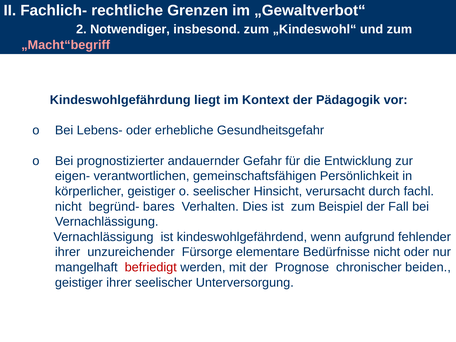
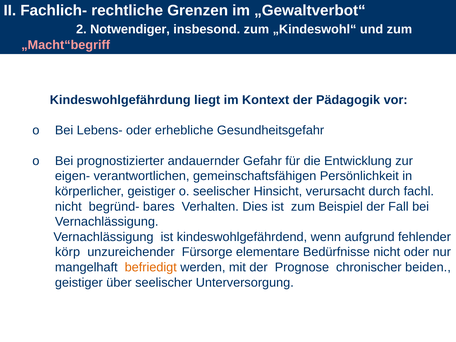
ihrer: ihrer -> körp (68, 252)
befriedigt colour: red -> orange (151, 267)
geistiger ihrer: ihrer -> über (119, 283)
